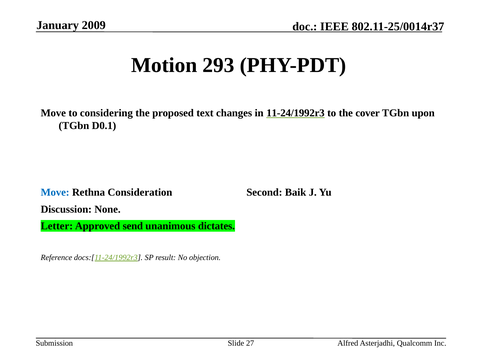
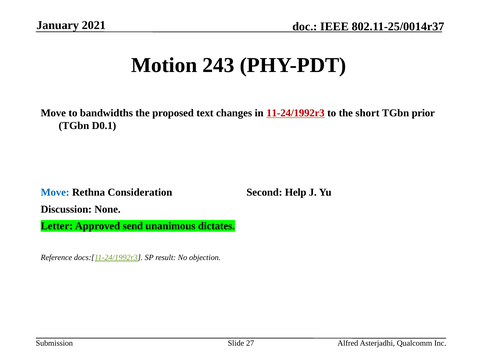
2009: 2009 -> 2021 (94, 25)
293: 293 -> 243 (219, 65)
considering: considering -> bandwidths (106, 113)
11-24/1992r3 colour: black -> red (296, 113)
cover: cover -> short (367, 113)
upon: upon -> prior (423, 113)
Baik: Baik -> Help (296, 193)
